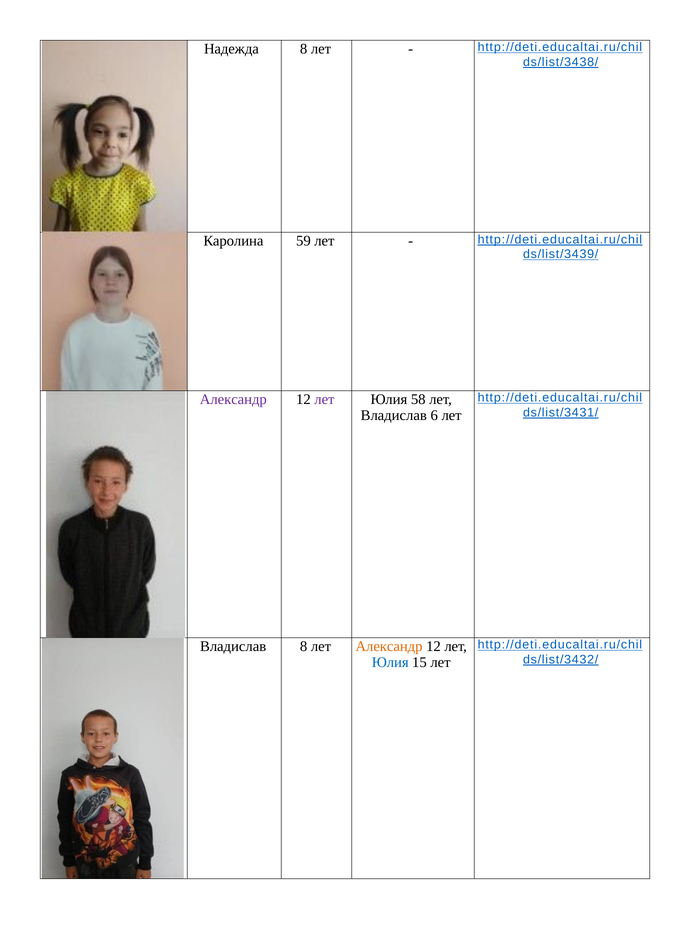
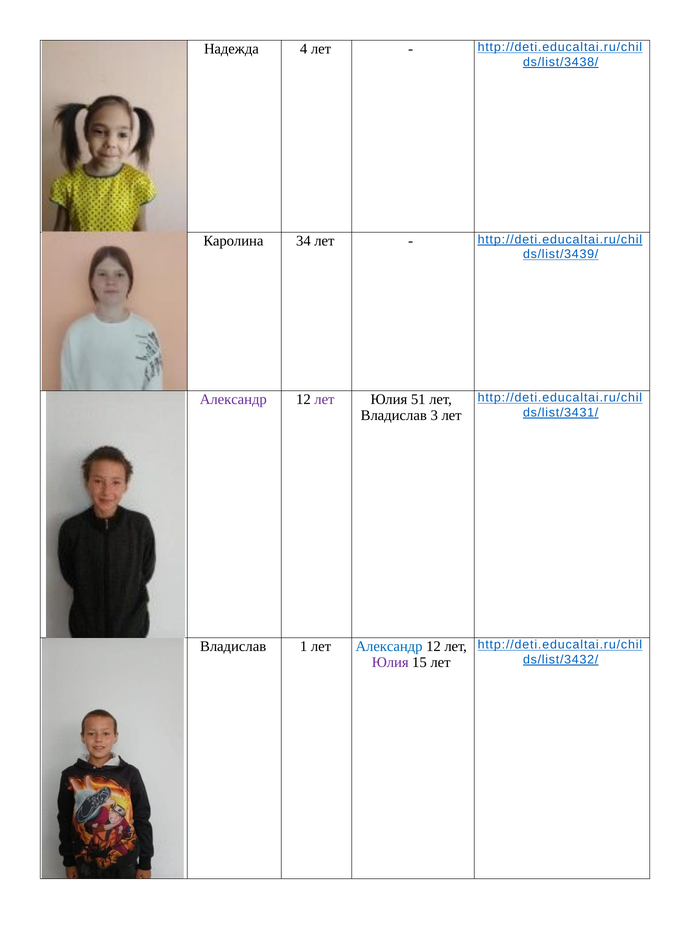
Надежда 8: 8 -> 4 (304, 49)
59: 59 -> 34 (303, 241)
58: 58 -> 51 (418, 399)
6: 6 -> 3 (434, 416)
Владислав 8: 8 -> 1 (304, 647)
Александр colour: orange -> blue (389, 647)
Юлия colour: blue -> purple (390, 663)
